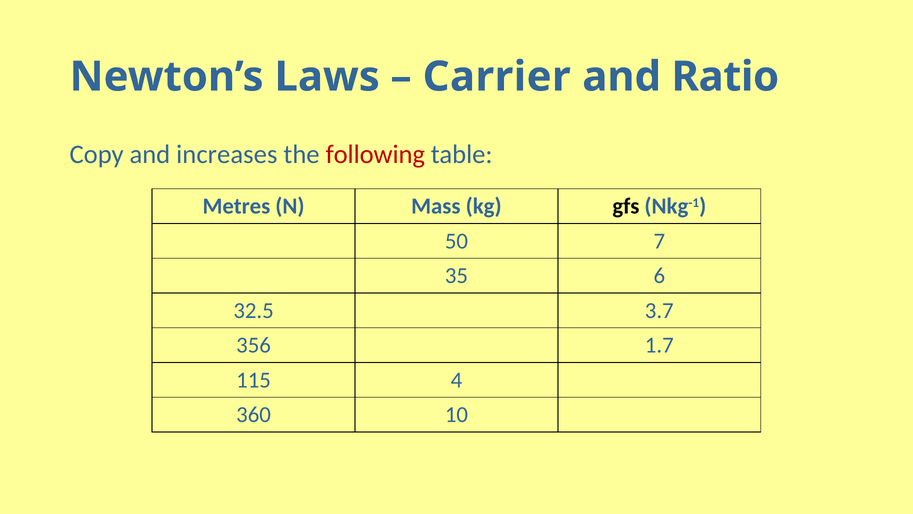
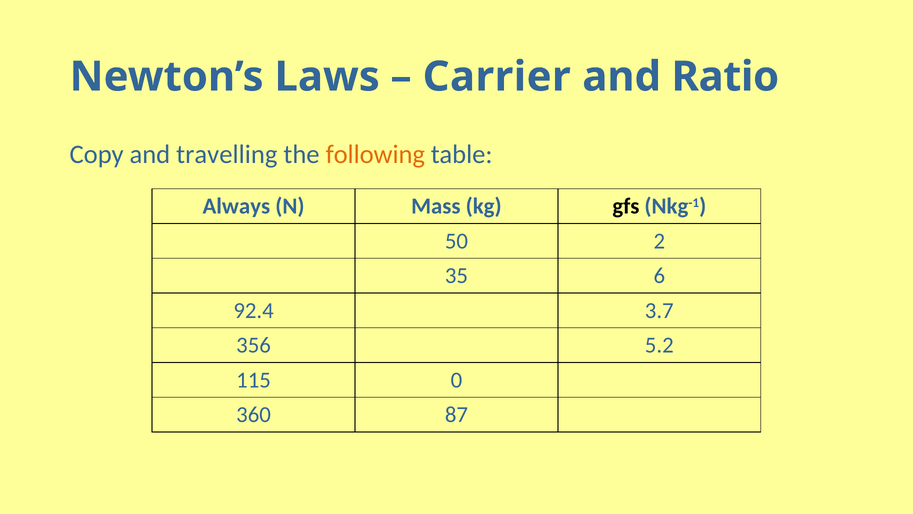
increases: increases -> travelling (227, 154)
following colour: red -> orange (375, 154)
Metres: Metres -> Always (236, 206)
7: 7 -> 2 (659, 241)
32.5: 32.5 -> 92.4 (254, 310)
1.7: 1.7 -> 5.2 (659, 345)
4: 4 -> 0 (456, 380)
10: 10 -> 87 (456, 415)
